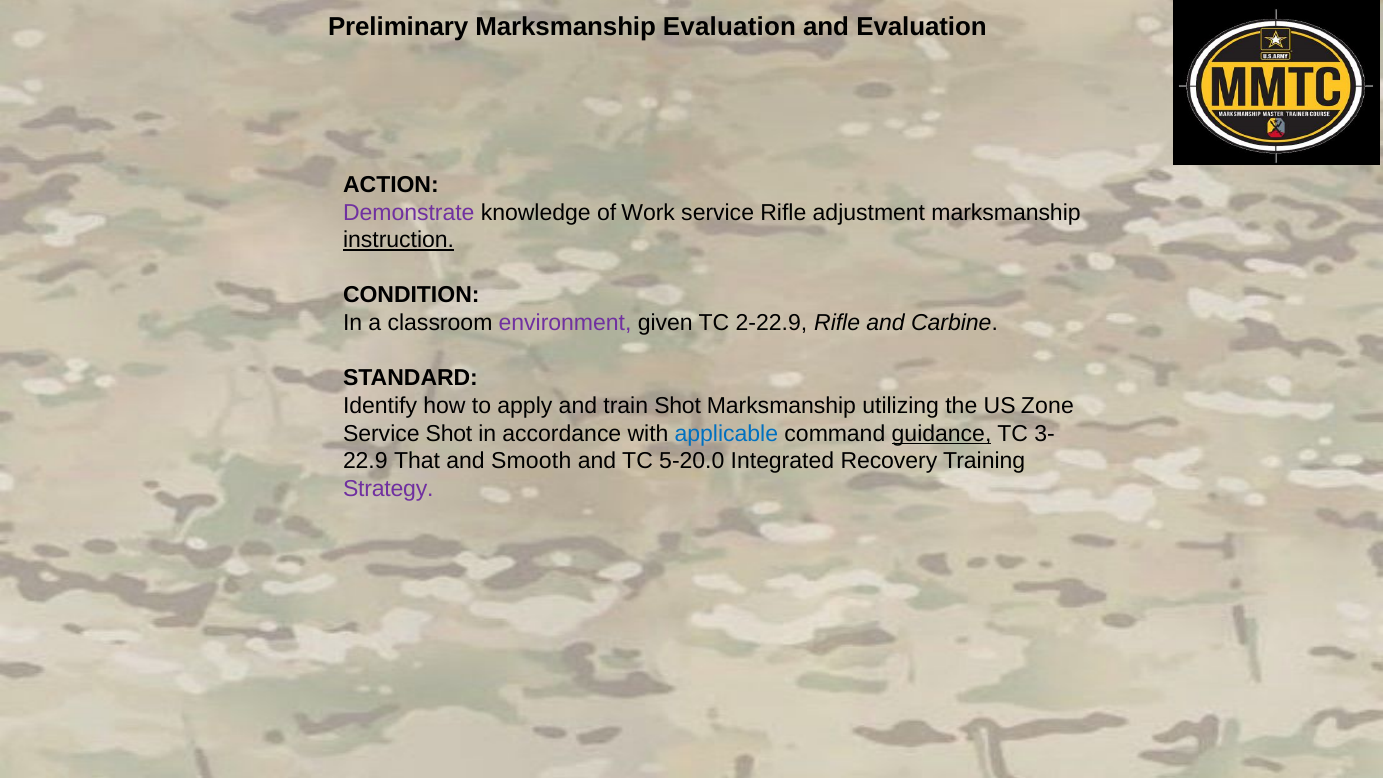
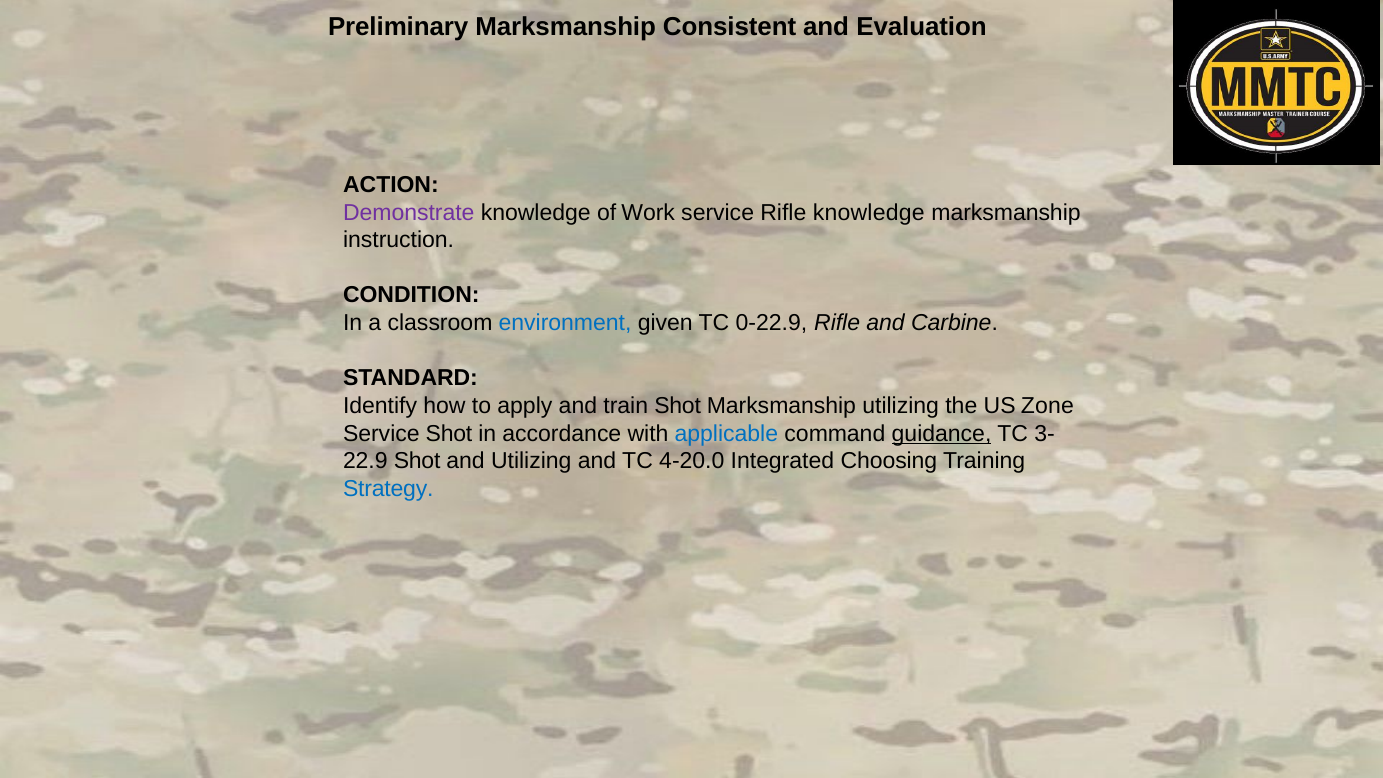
Marksmanship Evaluation: Evaluation -> Consistent (730, 27)
Rifle adjustment: adjustment -> knowledge (869, 212)
instruction underline: present -> none (399, 240)
environment colour: purple -> blue (565, 323)
2-22.9: 2-22.9 -> 0-22.9 (771, 323)
That: That -> Shot (417, 461)
and Smooth: Smooth -> Utilizing (531, 461)
5-20.0: 5-20.0 -> 4-20.0 (692, 461)
Recovery: Recovery -> Choosing (889, 461)
Strategy colour: purple -> blue (388, 489)
